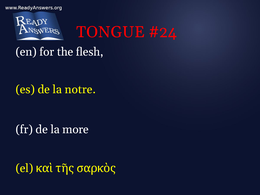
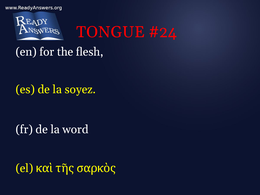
notre: notre -> soyez (80, 89)
more: more -> word (76, 130)
